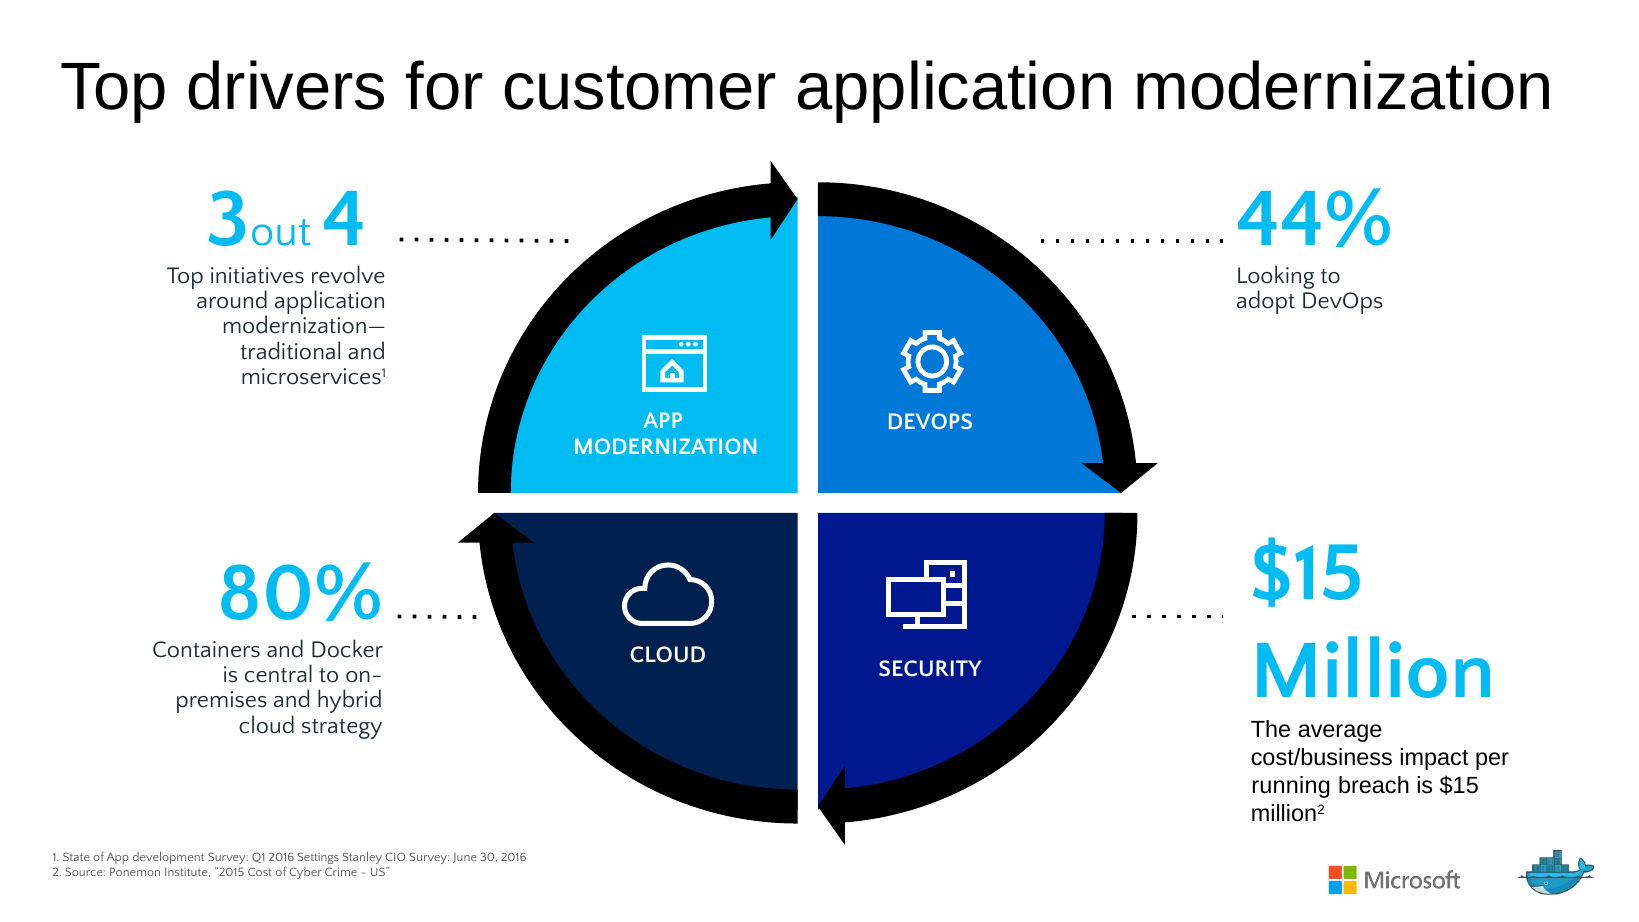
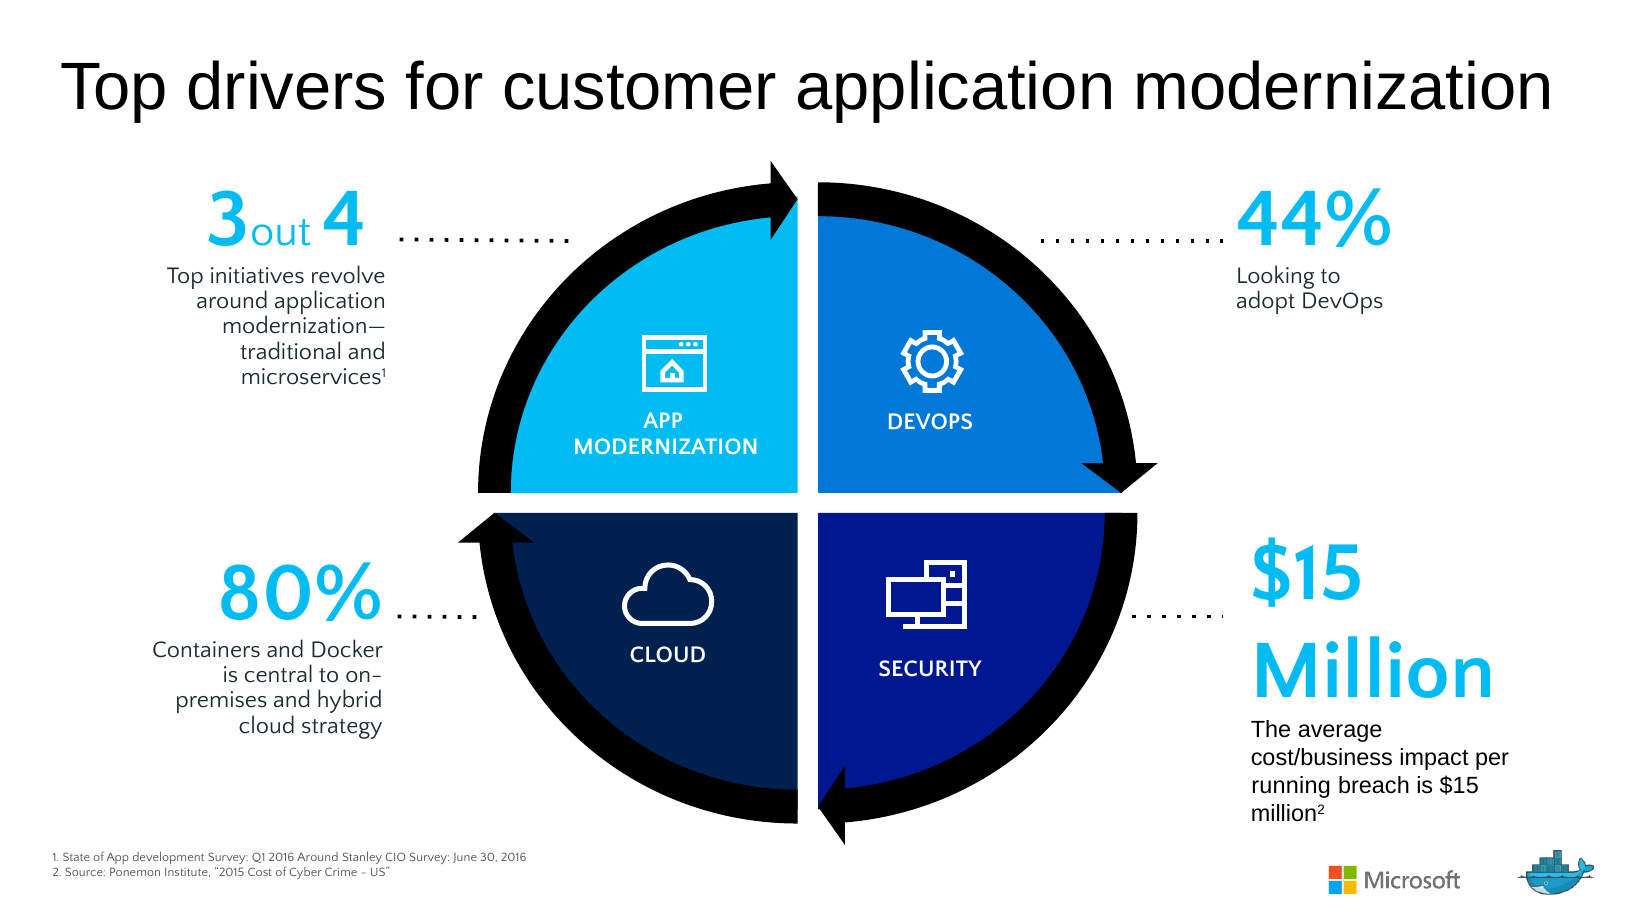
2016 Settings: Settings -> Around (318, 857)
